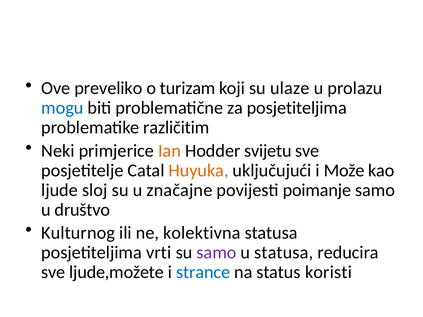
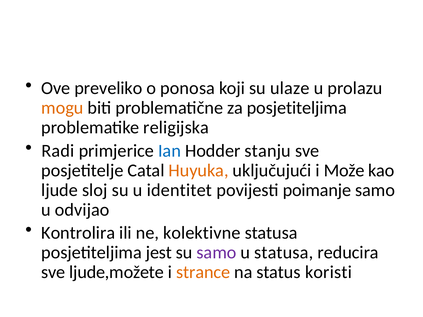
turizam: turizam -> ponosa (188, 88)
mogu colour: blue -> orange (62, 108)
različitim: različitim -> religijska (176, 128)
Neki: Neki -> Radi (58, 151)
Ian colour: orange -> blue (169, 151)
svijetu: svijetu -> stanju (268, 151)
značajne: značajne -> identitet (179, 190)
društvo: društvo -> odvijao (82, 210)
Kulturnog: Kulturnog -> Kontrolira (78, 233)
kolektivna: kolektivna -> kolektivne (202, 233)
vrti: vrti -> jest (159, 253)
strance colour: blue -> orange (203, 272)
